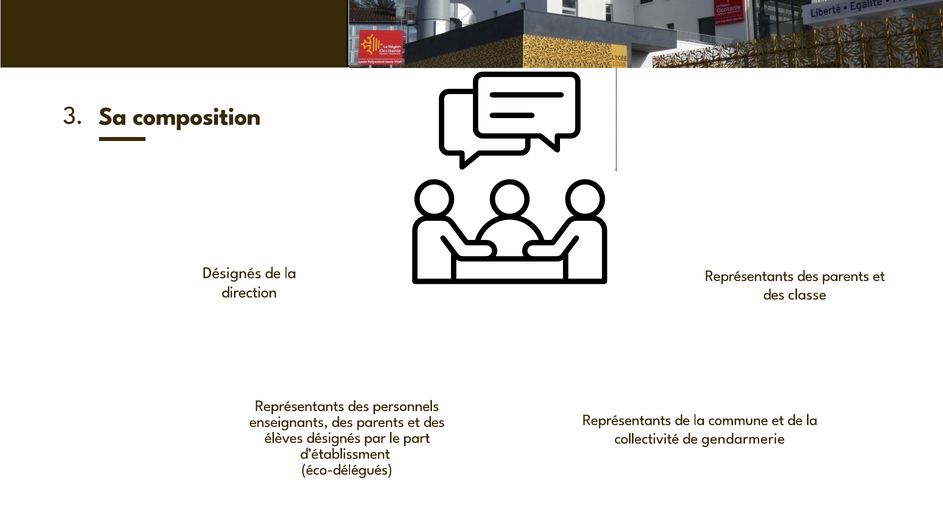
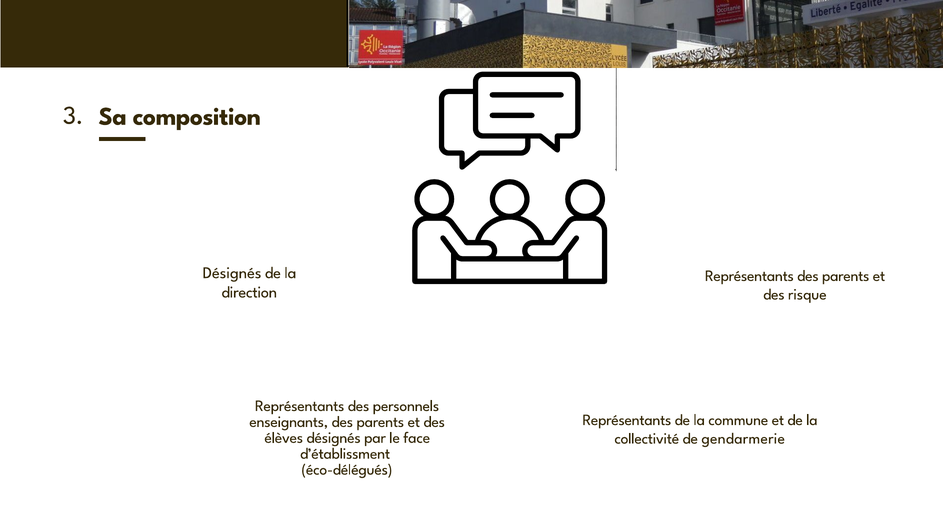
classe: classe -> risque (807, 294)
part: part -> face (417, 437)
